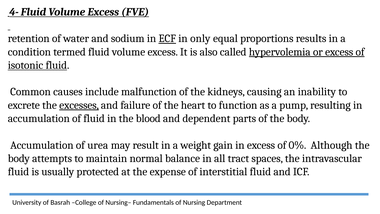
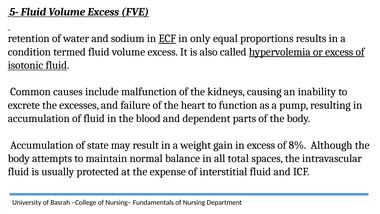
4-: 4- -> 5- (14, 12)
excesses underline: present -> none (79, 105)
urea: urea -> state (98, 145)
0%: 0% -> 8% (297, 145)
tract: tract -> total (238, 158)
